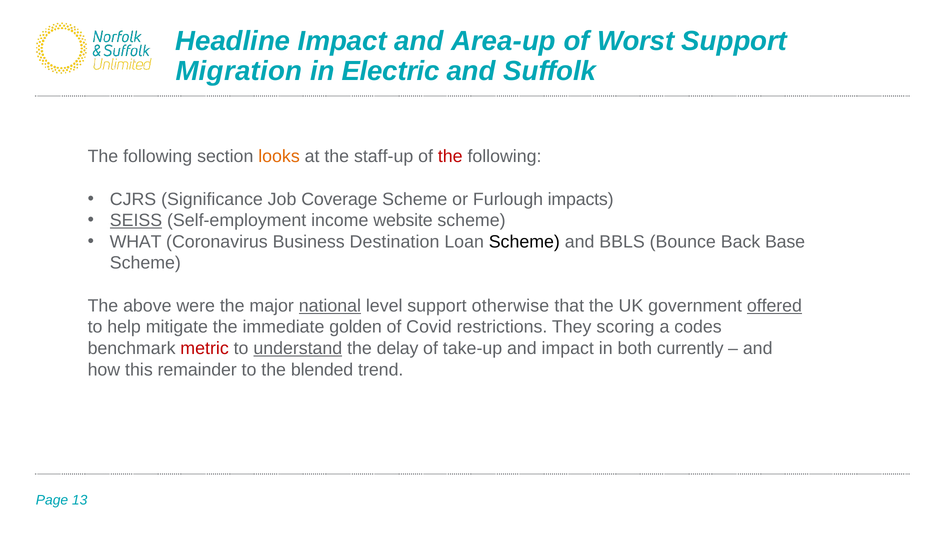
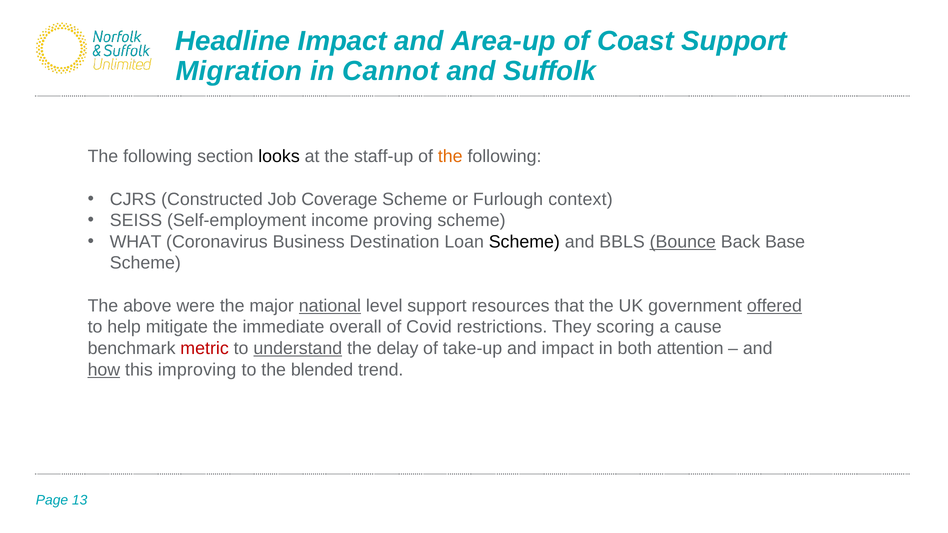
Worst: Worst -> Coast (636, 41)
Electric: Electric -> Cannot (391, 71)
looks colour: orange -> black (279, 157)
the colour: red -> orange (450, 157)
Significance: Significance -> Constructed (212, 199)
impacts: impacts -> context (580, 199)
SEISS underline: present -> none (136, 221)
website: website -> proving (403, 221)
Bounce underline: none -> present (683, 242)
otherwise: otherwise -> resources (511, 306)
golden: golden -> overall (355, 327)
codes: codes -> cause (698, 327)
currently: currently -> attention (690, 349)
how underline: none -> present (104, 370)
remainder: remainder -> improving (197, 370)
